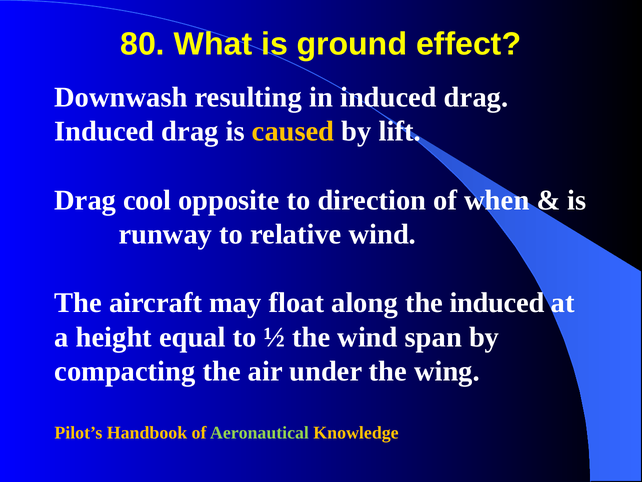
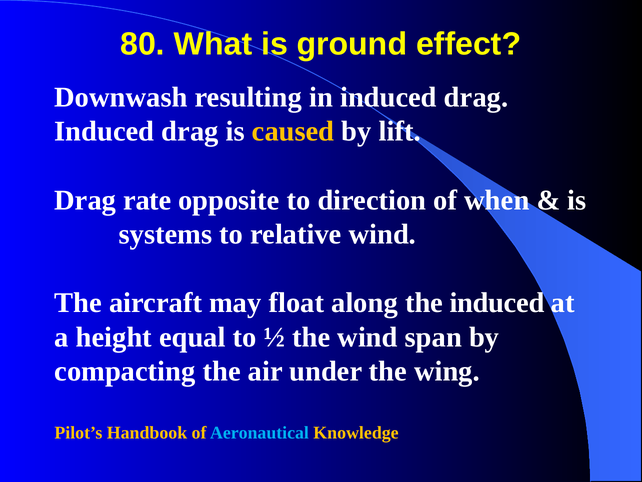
cool: cool -> rate (147, 200)
runway: runway -> systems (165, 234)
Aeronautical colour: light green -> light blue (259, 432)
